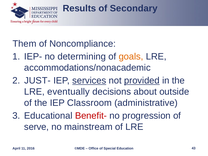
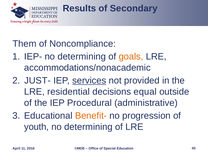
provided underline: present -> none (142, 81)
eventually: eventually -> residential (69, 92)
about: about -> equal (145, 92)
Classroom: Classroom -> Procedural (89, 103)
Benefit- colour: red -> orange (91, 116)
serve: serve -> youth (37, 127)
mainstream: mainstream -> determining (88, 127)
